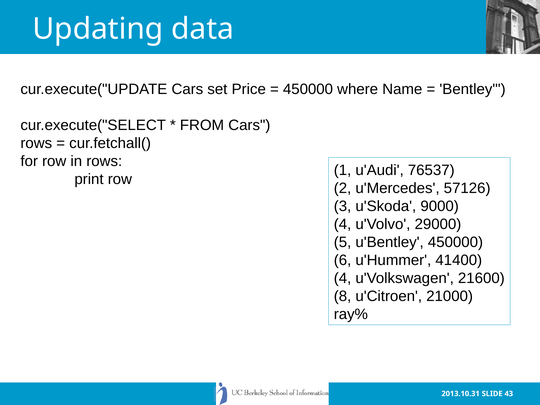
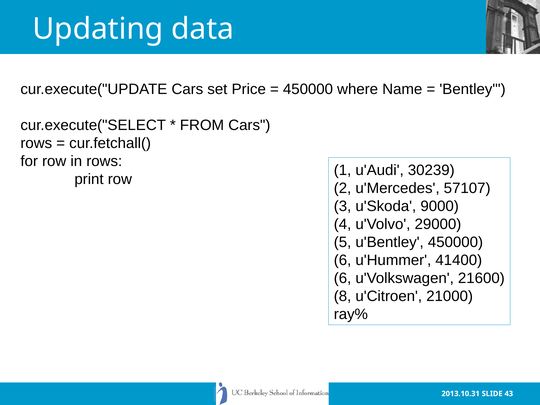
76537: 76537 -> 30239 (431, 170)
57126: 57126 -> 57107 (467, 188)
4: 4 -> 6 (343, 278)
